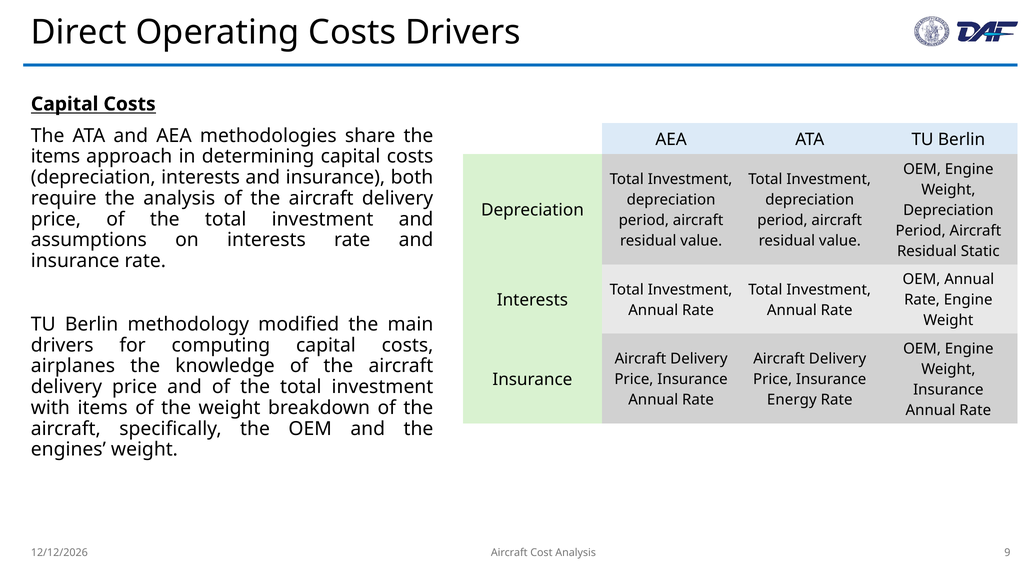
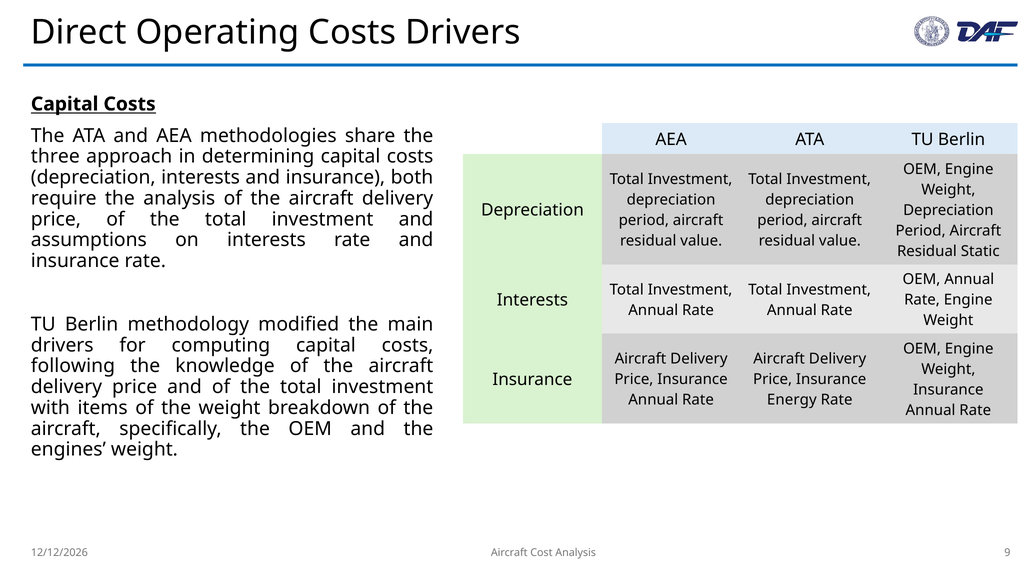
items: items -> three (55, 157)
airplanes: airplanes -> following (73, 366)
